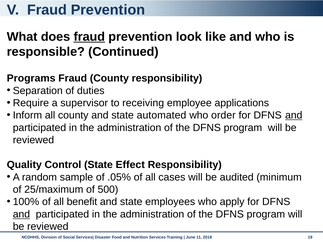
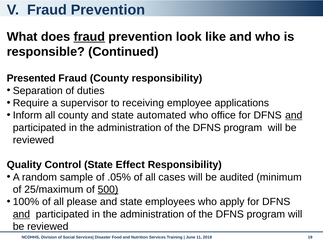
Programs: Programs -> Presented (31, 78)
order: order -> office (223, 115)
500 underline: none -> present (108, 190)
benefit: benefit -> please (82, 202)
